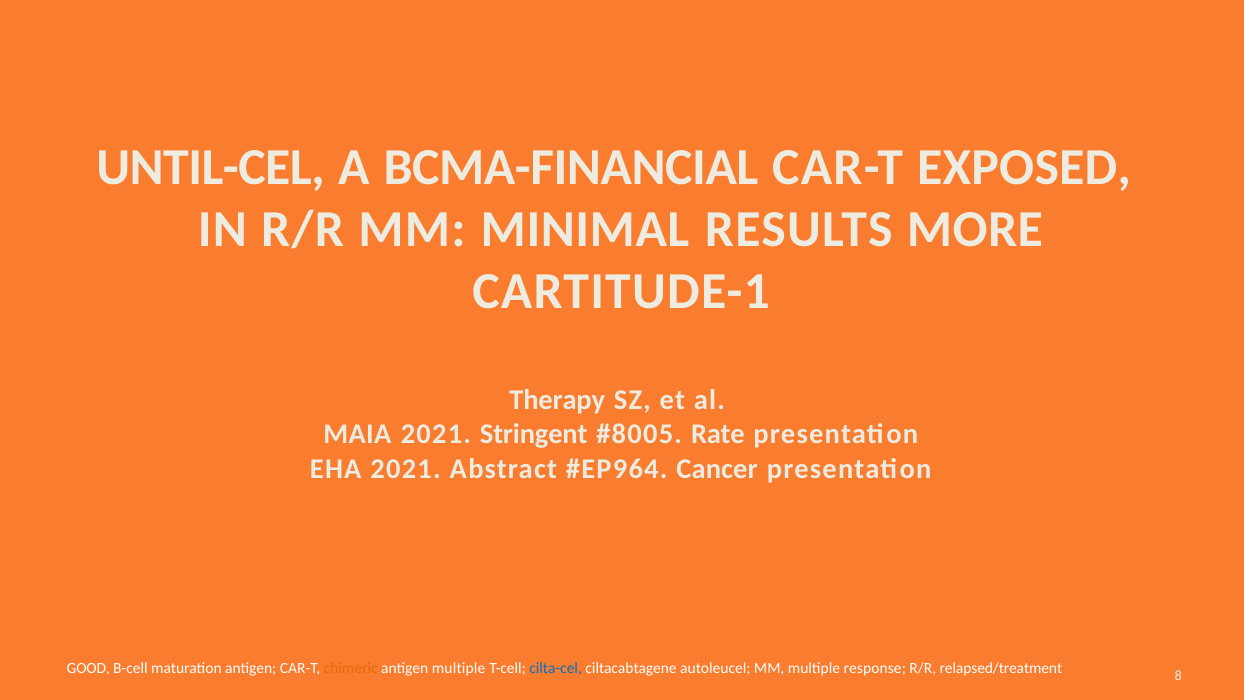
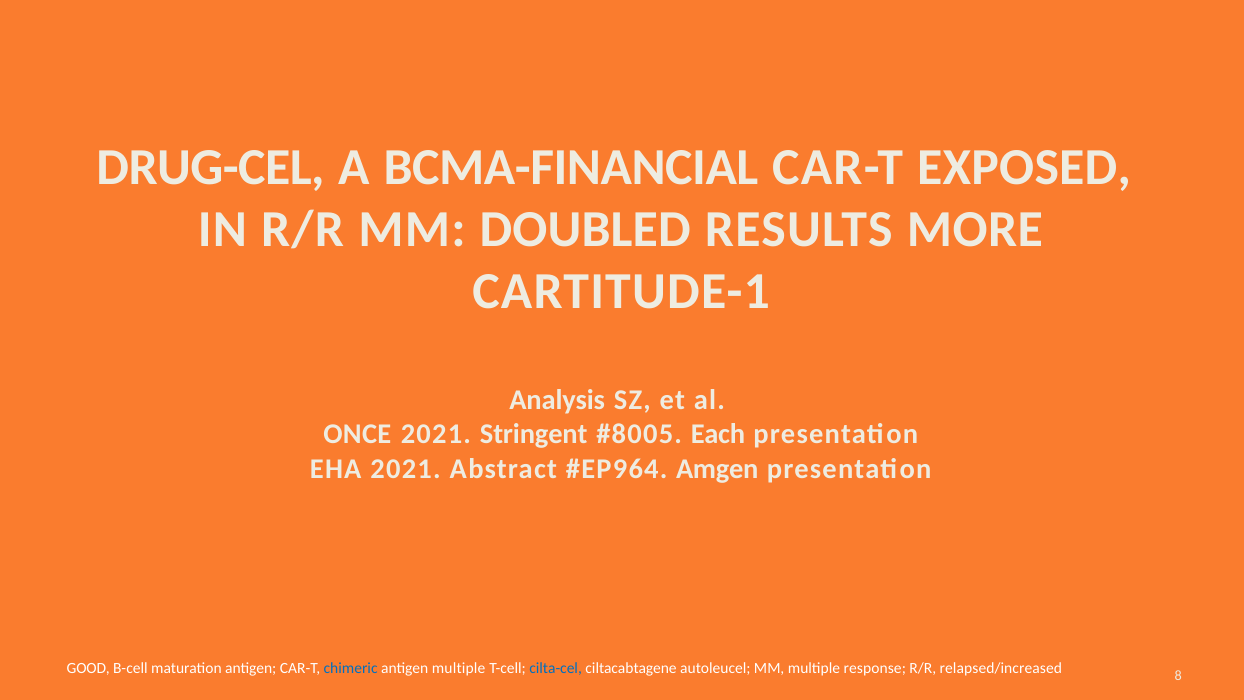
UNTIL-CEL: UNTIL-CEL -> DRUG-CEL (210, 167)
MINIMAL: MINIMAL -> DOUBLED (585, 229)
Therapy: Therapy -> Analysis (557, 400)
MAIA: MAIA -> ONCE (357, 434)
Rate: Rate -> Each (718, 434)
Cancer: Cancer -> Amgen (717, 468)
chimeric colour: orange -> blue (351, 668)
relapsed/treatment: relapsed/treatment -> relapsed/increased (1001, 668)
